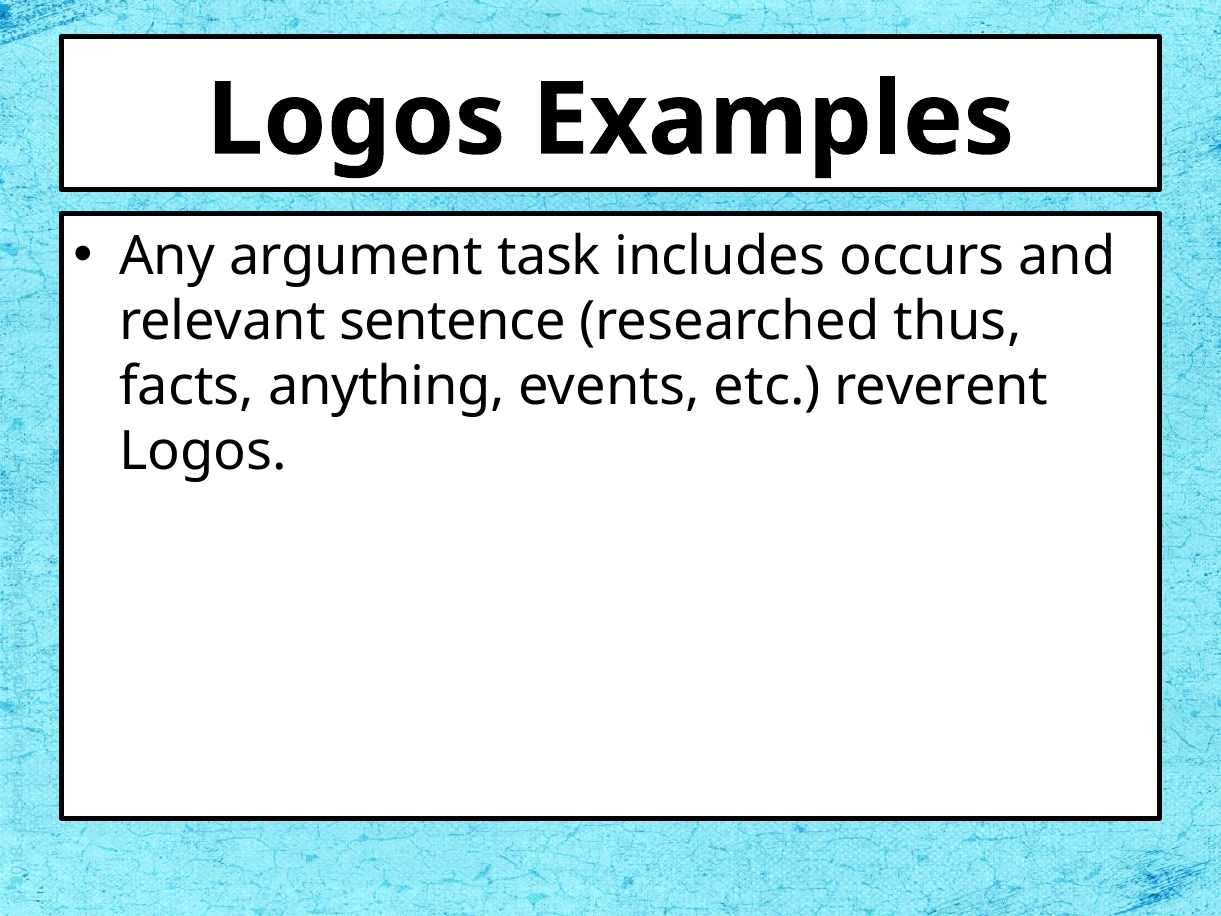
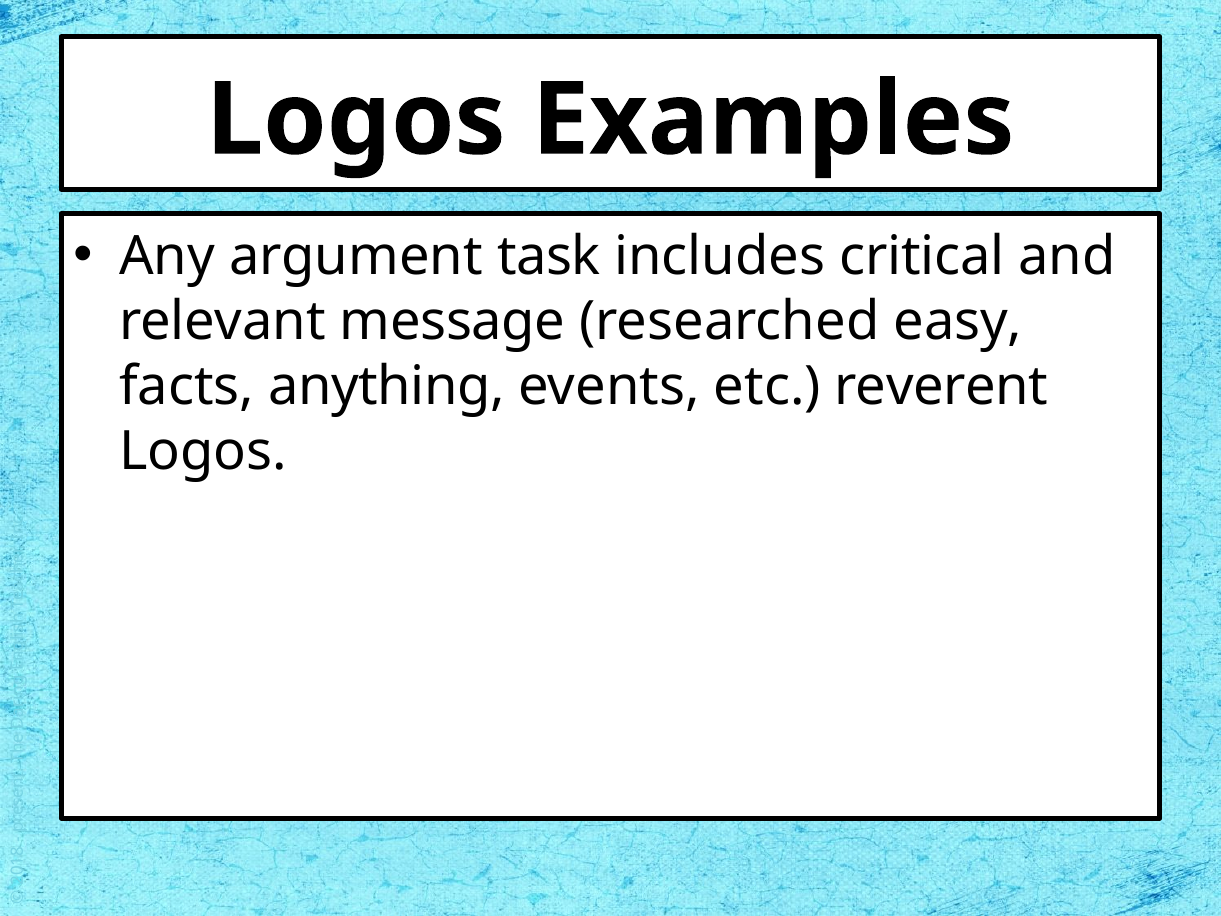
occurs: occurs -> critical (922, 256)
sentence: sentence -> message (453, 321)
thus: thus -> easy (958, 321)
